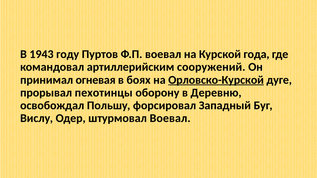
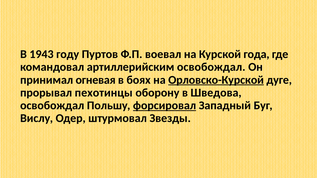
артиллерийским сооружений: сооружений -> освобождал (211, 67)
Деревню: Деревню -> Шведова (216, 93)
форсировал underline: none -> present (165, 106)
штурмовал Воевал: Воевал -> Звезды (170, 119)
